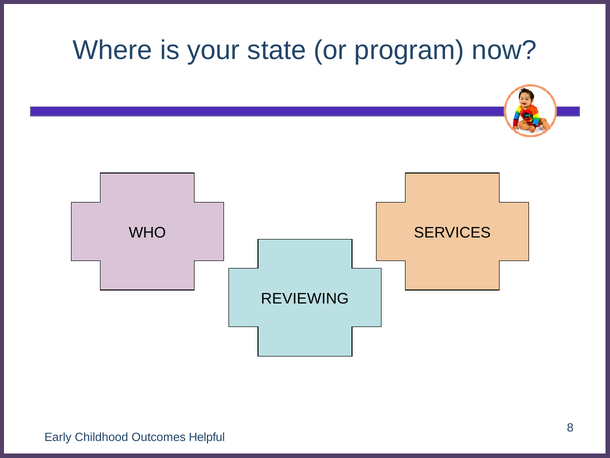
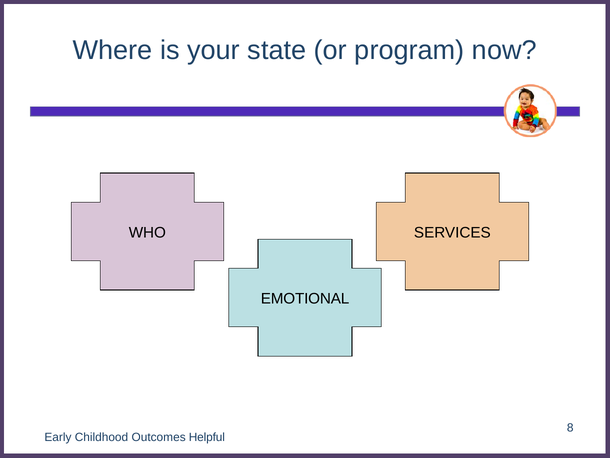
REVIEWING: REVIEWING -> EMOTIONAL (305, 298)
